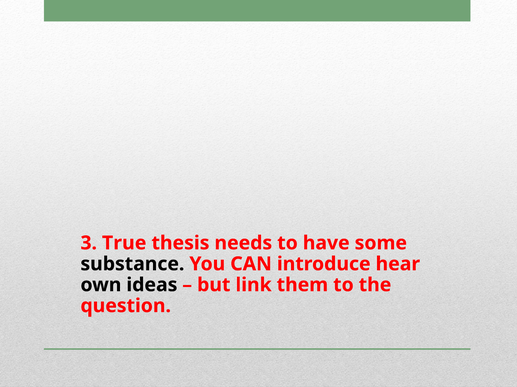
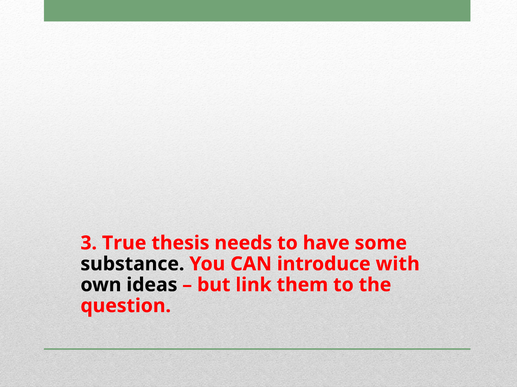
hear: hear -> with (398, 264)
